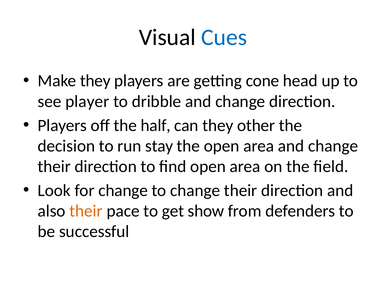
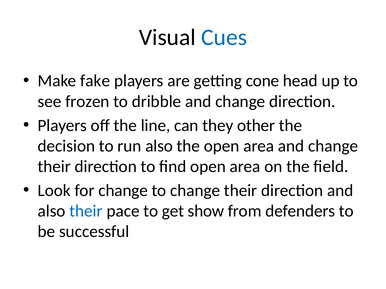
Make they: they -> fake (95, 81)
player: player -> frozen (87, 102)
half: half -> line (156, 126)
run stay: stay -> also (159, 146)
their colour: orange -> blue (86, 211)
